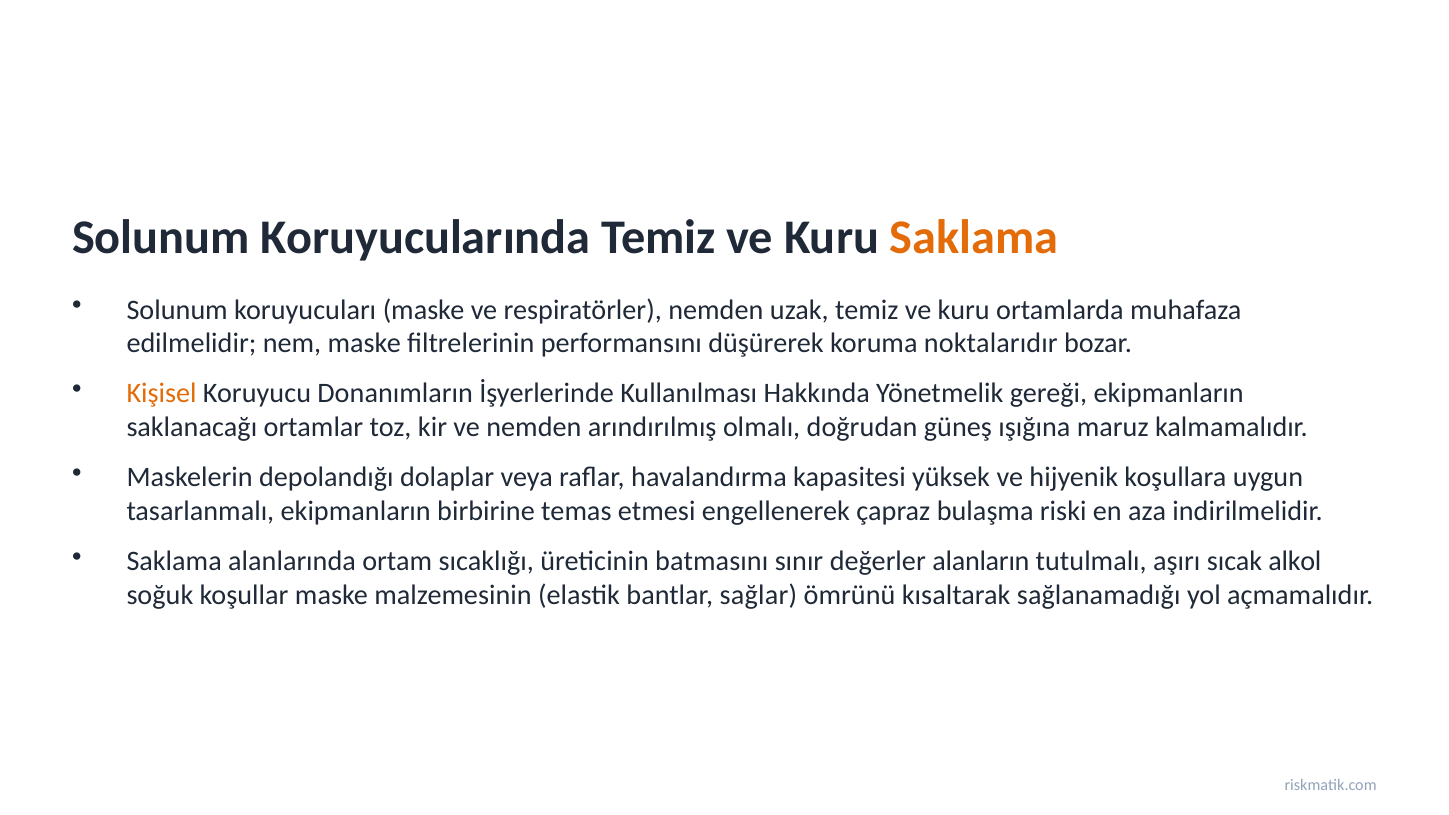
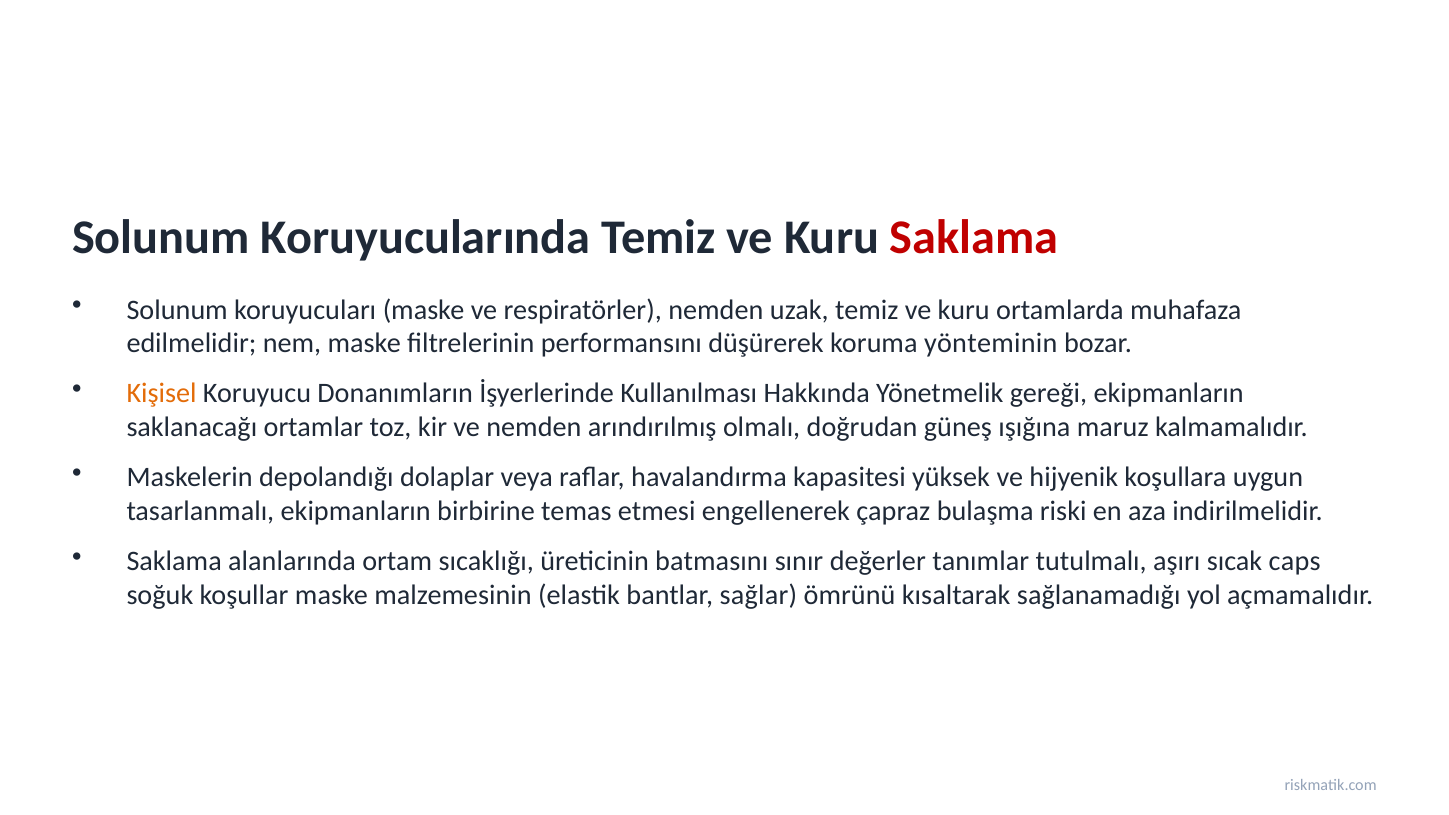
Saklama colour: orange -> red (974, 237)
noktalarıdır: noktalarıdır -> yönteminin (991, 344)
alanların: alanların -> tanımlar (981, 561)
alkol: alkol -> caps (1295, 561)
